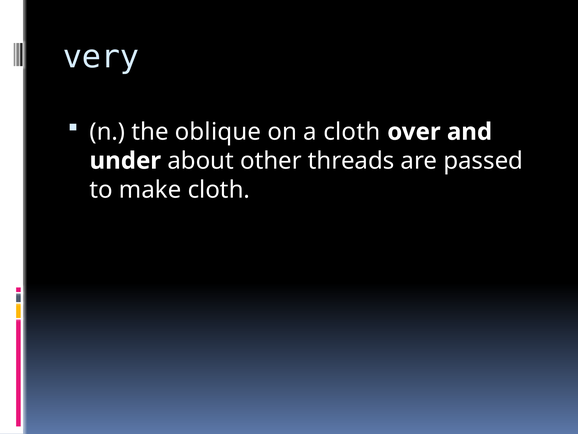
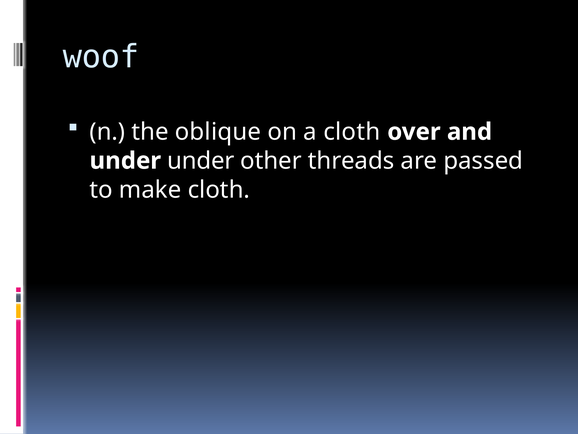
very: very -> woof (101, 57)
under about: about -> under (201, 161)
